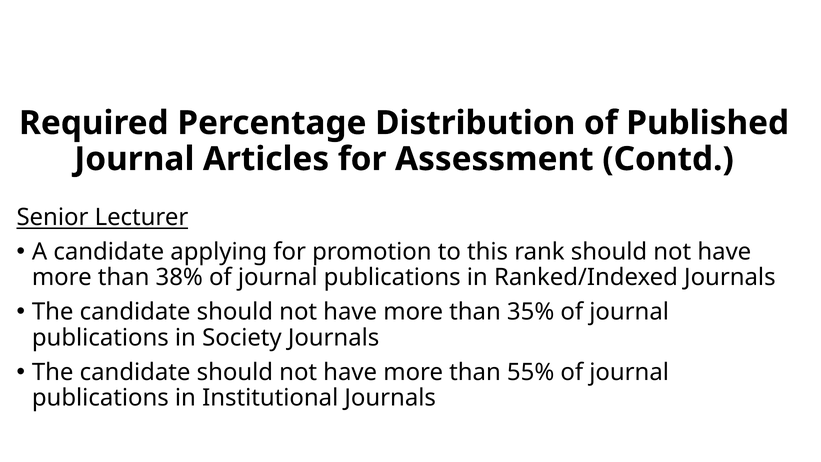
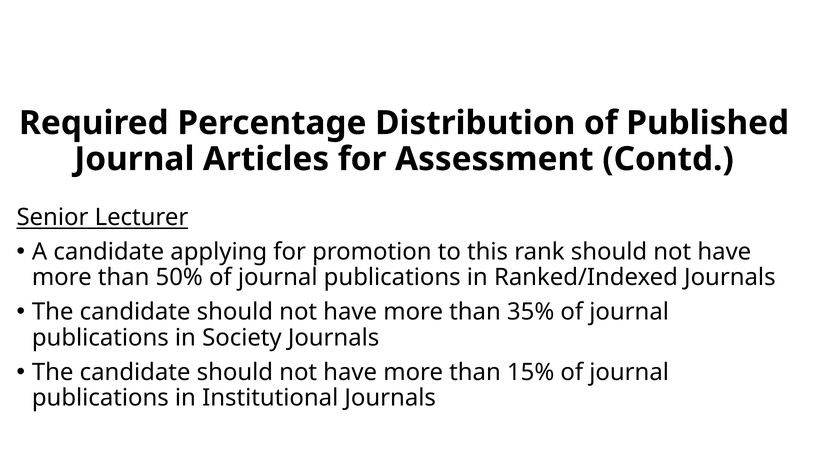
38%: 38% -> 50% (179, 277)
55%: 55% -> 15% (531, 372)
